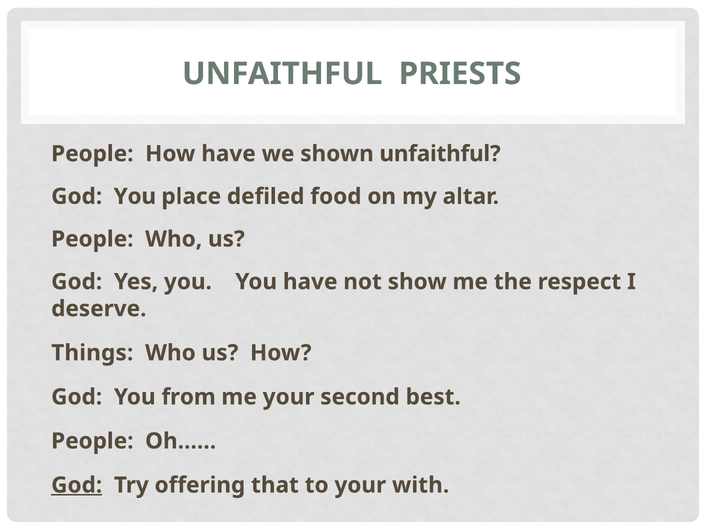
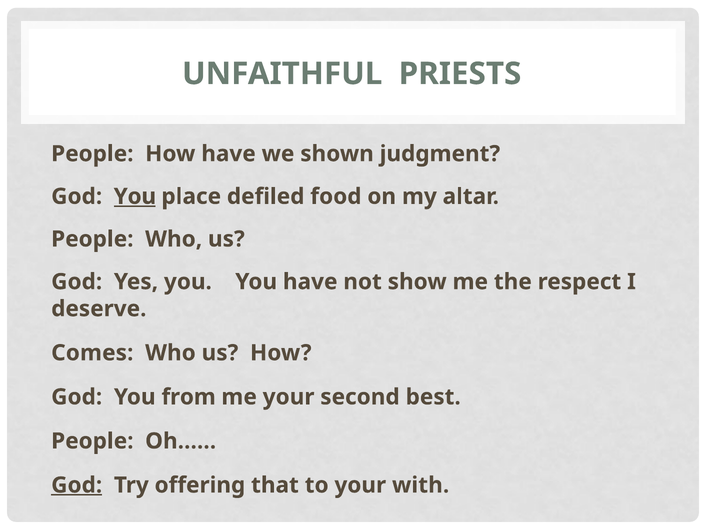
shown unfaithful: unfaithful -> judgment (440, 154)
You underline: none -> present (135, 197)
Things: Things -> Comes (92, 353)
